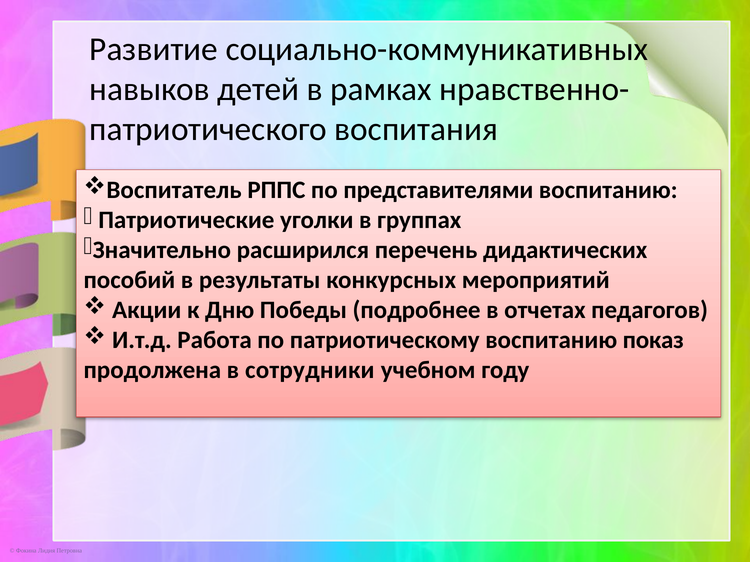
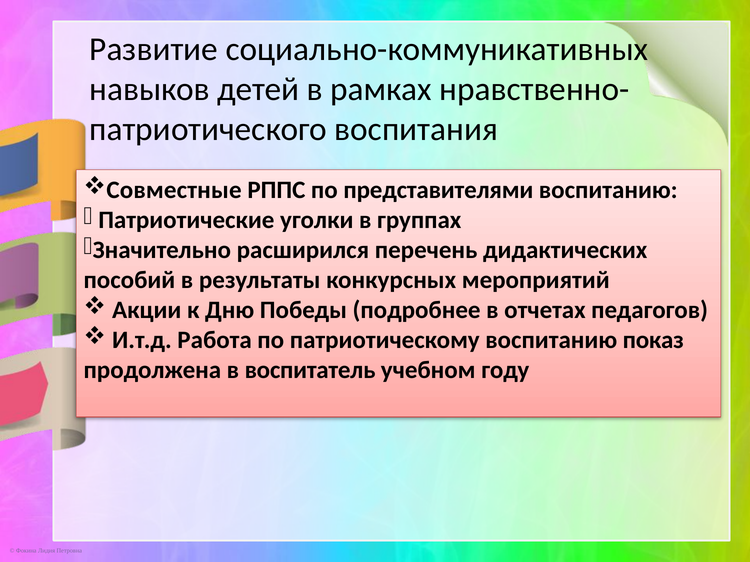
Воспитатель: Воспитатель -> Совместные (174, 190)
сотрудники: сотрудники -> воспитатель (310, 370)
